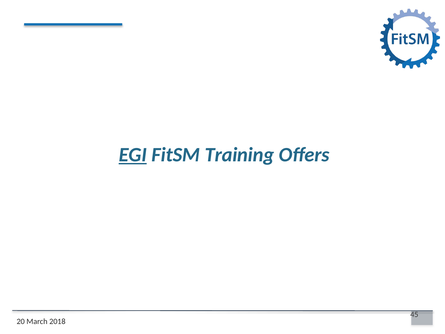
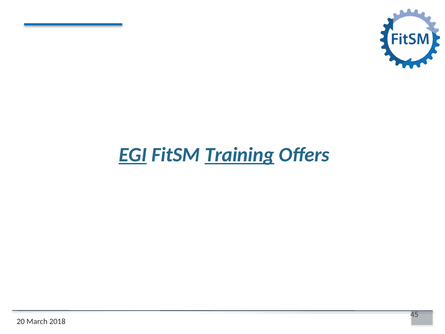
Training underline: none -> present (239, 155)
